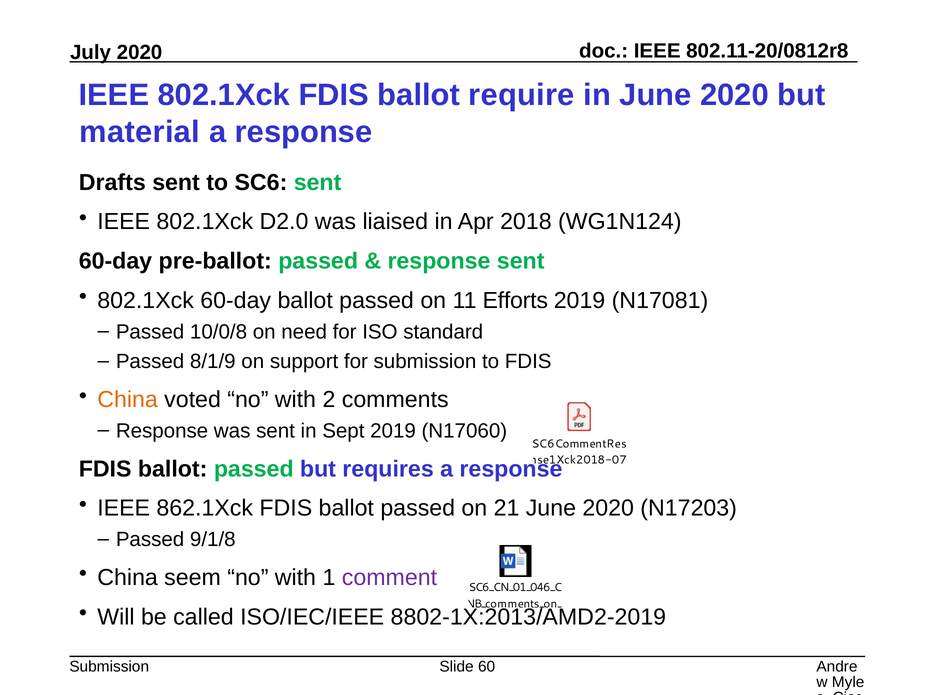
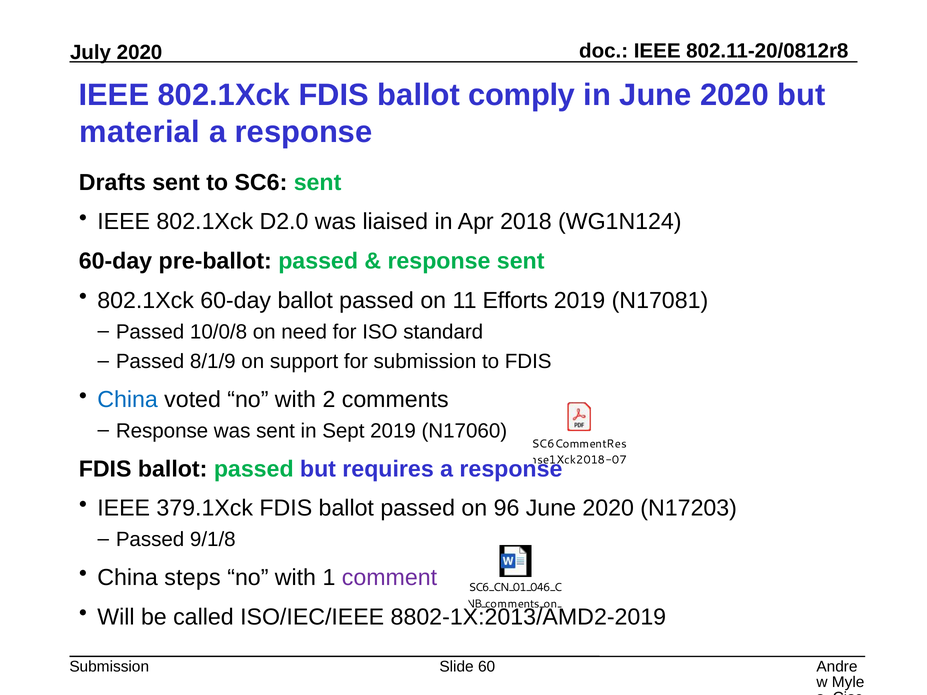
require: require -> comply (522, 95)
China colour: orange -> blue (128, 400)
862.1Xck: 862.1Xck -> 379.1Xck (205, 508)
21: 21 -> 96 (507, 508)
seem: seem -> steps (192, 578)
